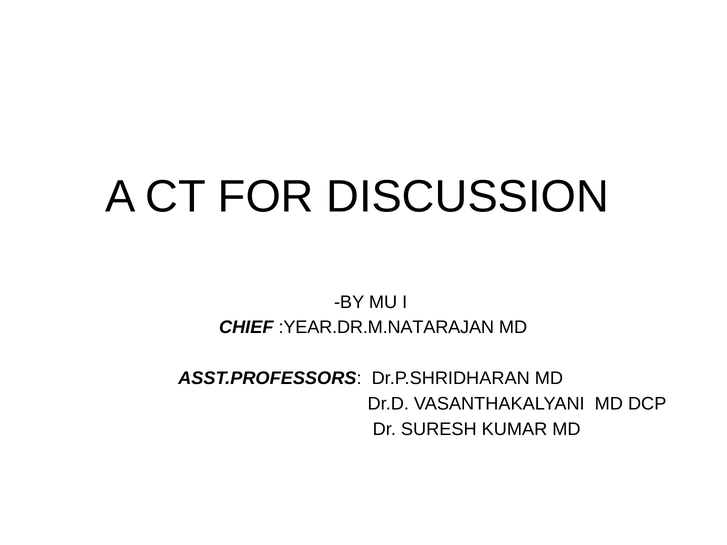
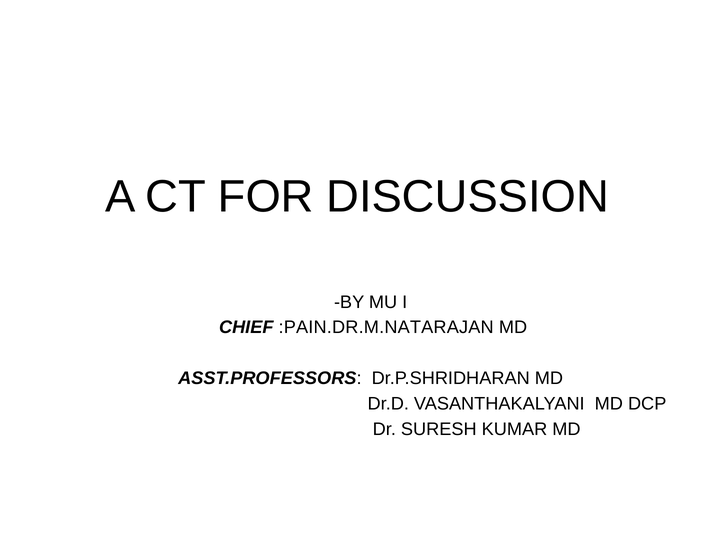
:YEAR.DR.M.NATARAJAN: :YEAR.DR.M.NATARAJAN -> :PAIN.DR.M.NATARAJAN (386, 328)
